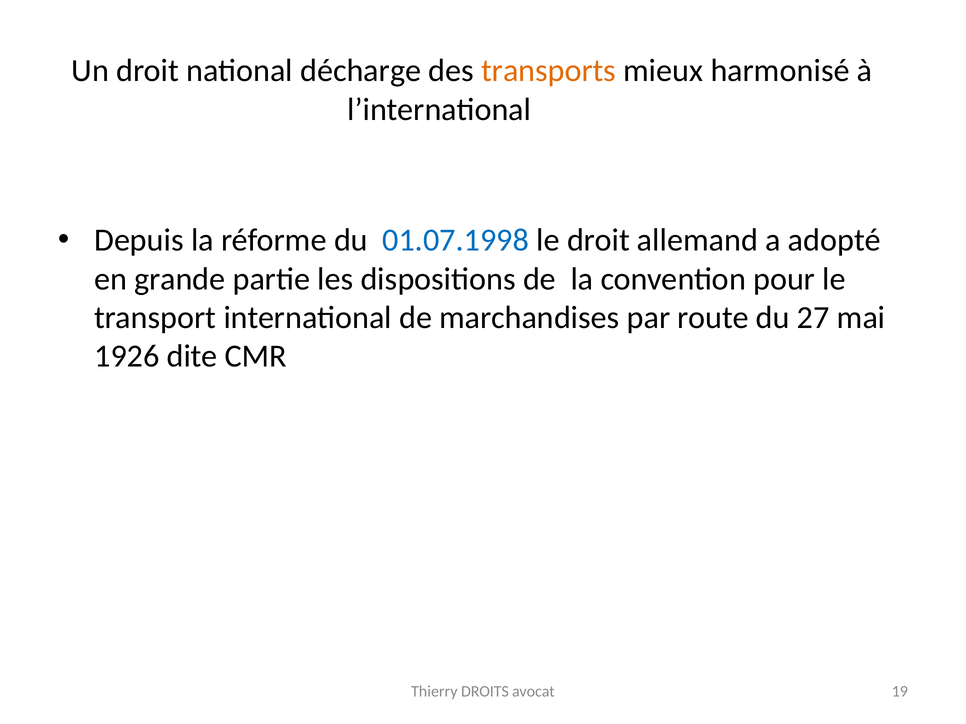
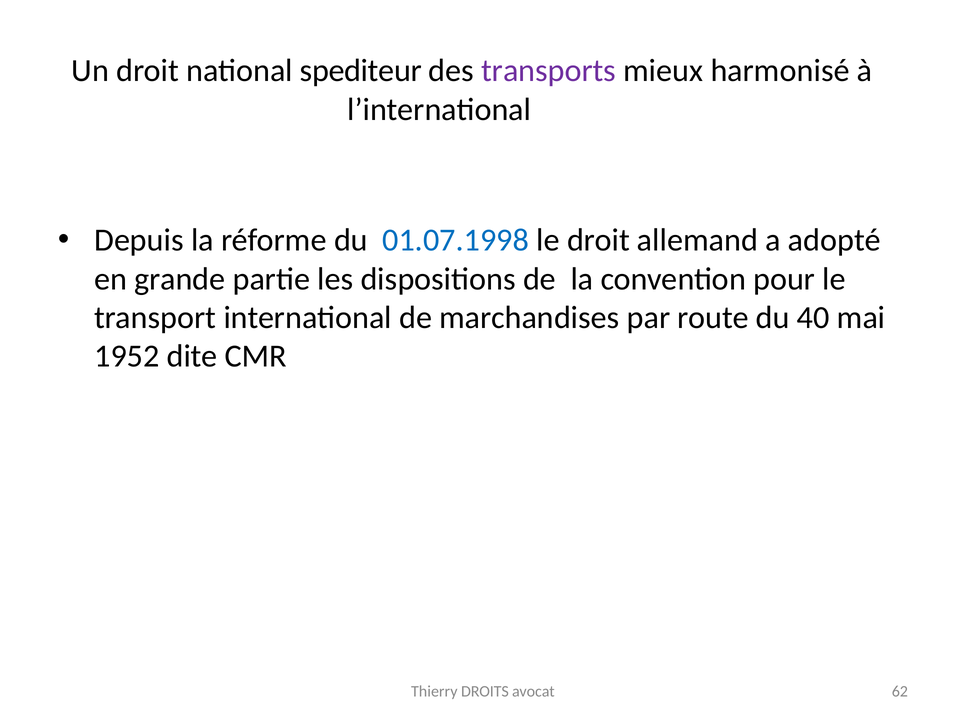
décharge: décharge -> spediteur (361, 71)
transports colour: orange -> purple (549, 71)
27: 27 -> 40 (813, 318)
1926: 1926 -> 1952 (127, 356)
19: 19 -> 62 (900, 692)
